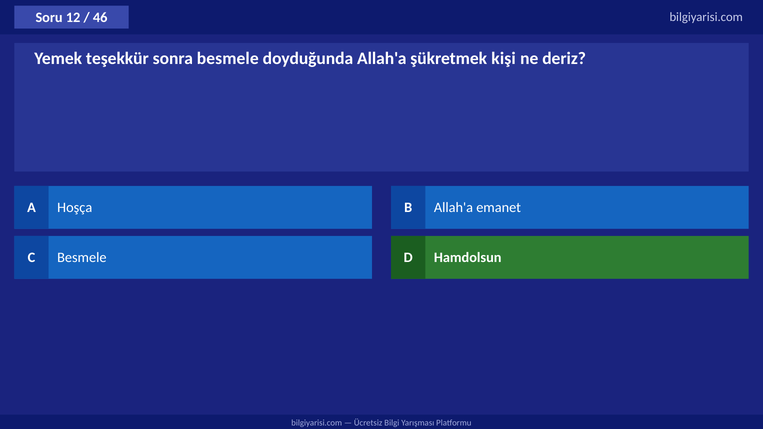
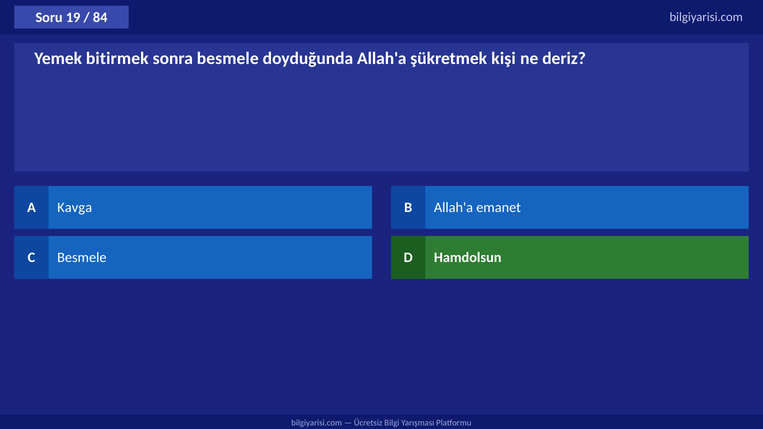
12: 12 -> 19 (73, 17)
46: 46 -> 84 (100, 17)
teşekkür: teşekkür -> bitirmek (117, 59)
Hoşça: Hoşça -> Kavga (75, 208)
